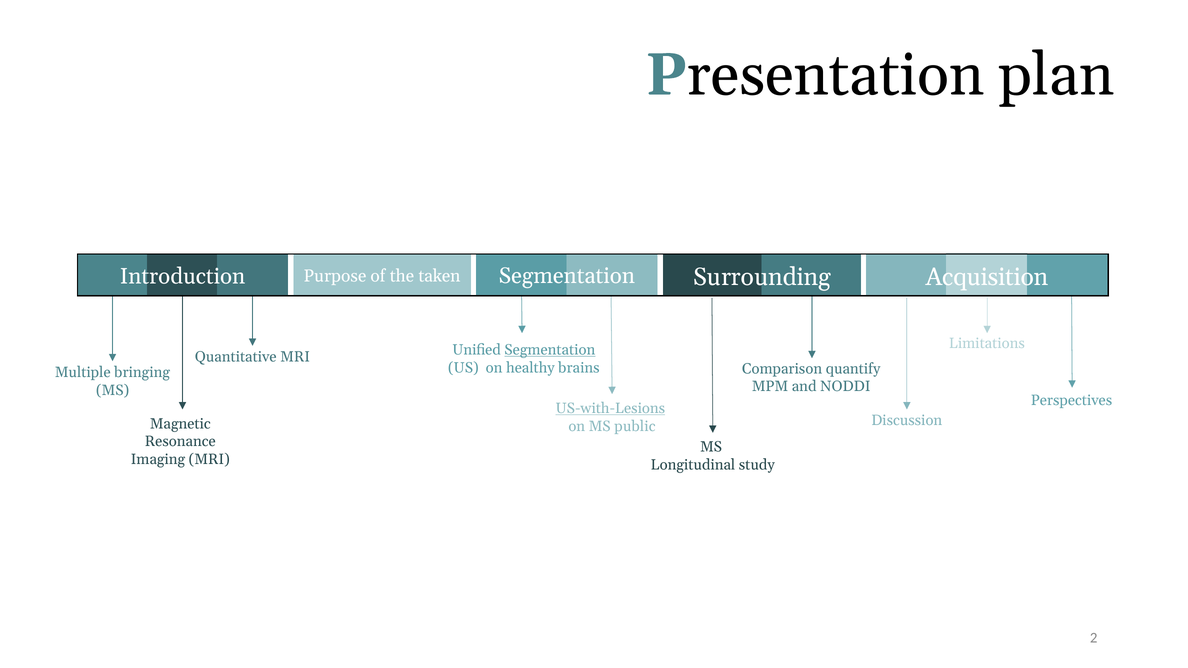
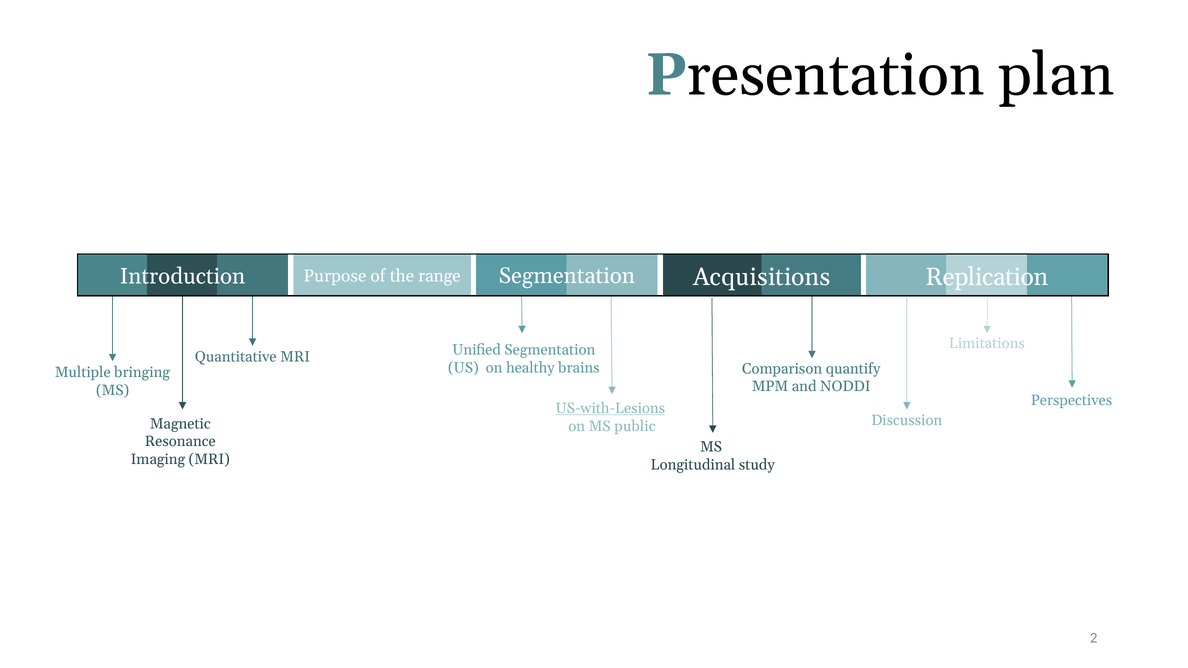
Surrounding: Surrounding -> Acquisitions (762, 277)
Acquisition: Acquisition -> Replication (987, 277)
taken: taken -> range (439, 276)
Segmentation underline: present -> none (550, 350)
